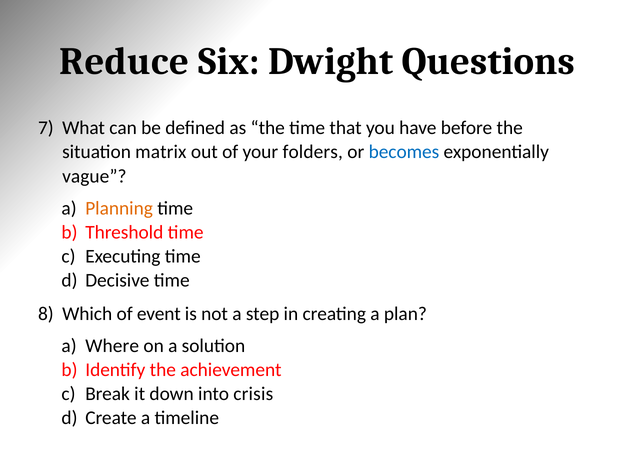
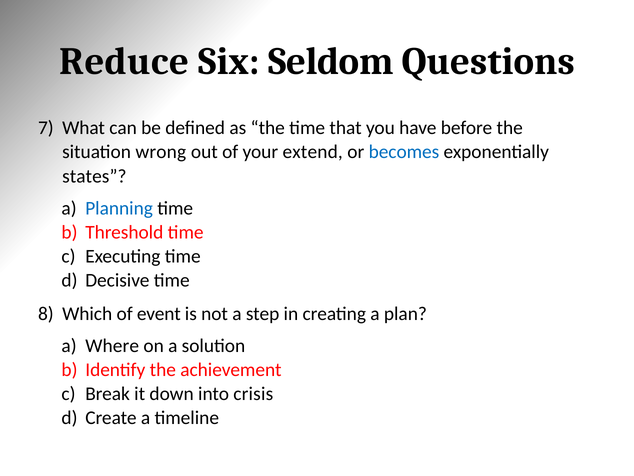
Dwight: Dwight -> Seldom (331, 61)
matrix: matrix -> wrong (161, 152)
folders: folders -> extend (313, 152)
vague: vague -> states (94, 176)
Planning colour: orange -> blue (119, 208)
